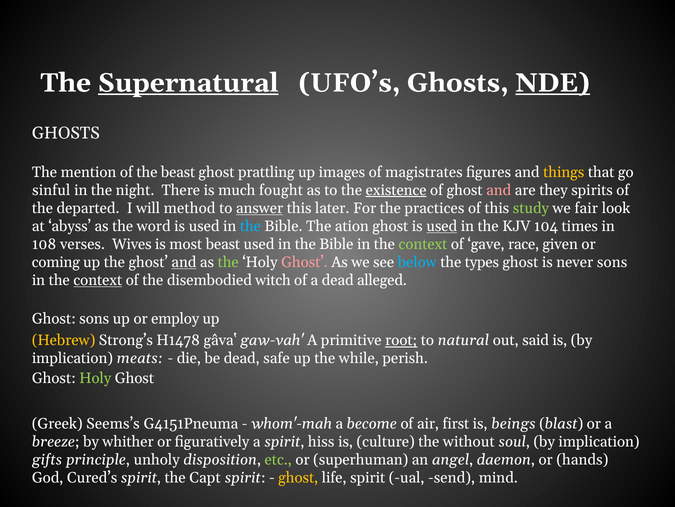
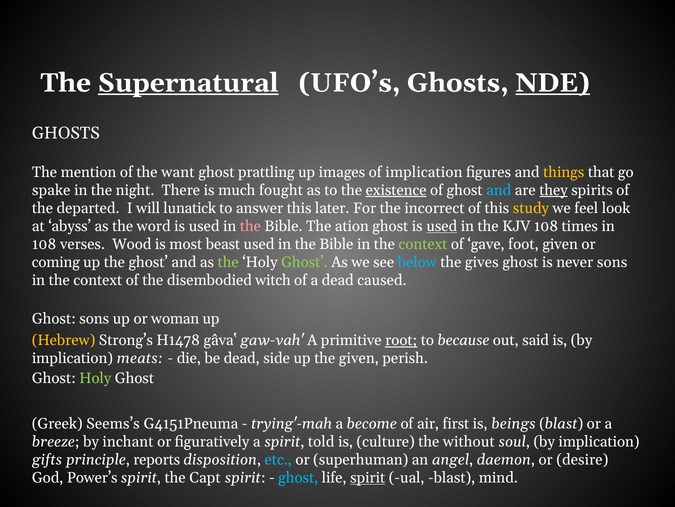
the beast: beast -> want (178, 172)
of magistrates: magistrates -> implication (424, 172)
sinful: sinful -> spake (51, 190)
and colour: pink -> light blue (499, 190)
they underline: none -> present (553, 190)
method: method -> lunatick (190, 208)
answer underline: present -> none (260, 208)
practices: practices -> incorrect (434, 208)
study colour: light green -> yellow (531, 208)
fair: fair -> feel (586, 208)
the colour: light blue -> pink (250, 226)
KJV 104: 104 -> 108 (546, 226)
Wives: Wives -> Wood (132, 244)
race: race -> foot (523, 244)
and underline: present -> none (184, 262)
Ghost colour: pink -> light green (304, 262)
types: types -> gives (482, 262)
context underline: present -> none (98, 280)
alleged: alleged -> caused (382, 280)
employ: employ -> woman (175, 318)
natural: natural -> because (464, 340)
safe: safe -> side (277, 358)
the while: while -> given (359, 358)
whom'-mah: whom'-mah -> trying'-mah (292, 423)
whither: whither -> inchant (128, 441)
hiss: hiss -> told (321, 441)
unholy: unholy -> reports (157, 459)
etc colour: light green -> light blue (278, 459)
hands: hands -> desire (582, 459)
Cured’s: Cured’s -> Power’s (92, 477)
ghost colour: yellow -> light blue (298, 477)
spirit underline: none -> present (368, 477)
ual send: send -> blast (452, 477)
